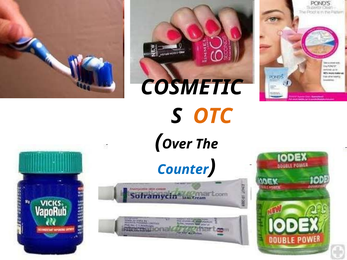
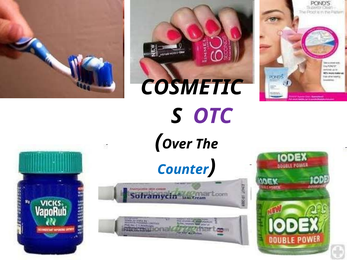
OTC colour: orange -> purple (213, 116)
